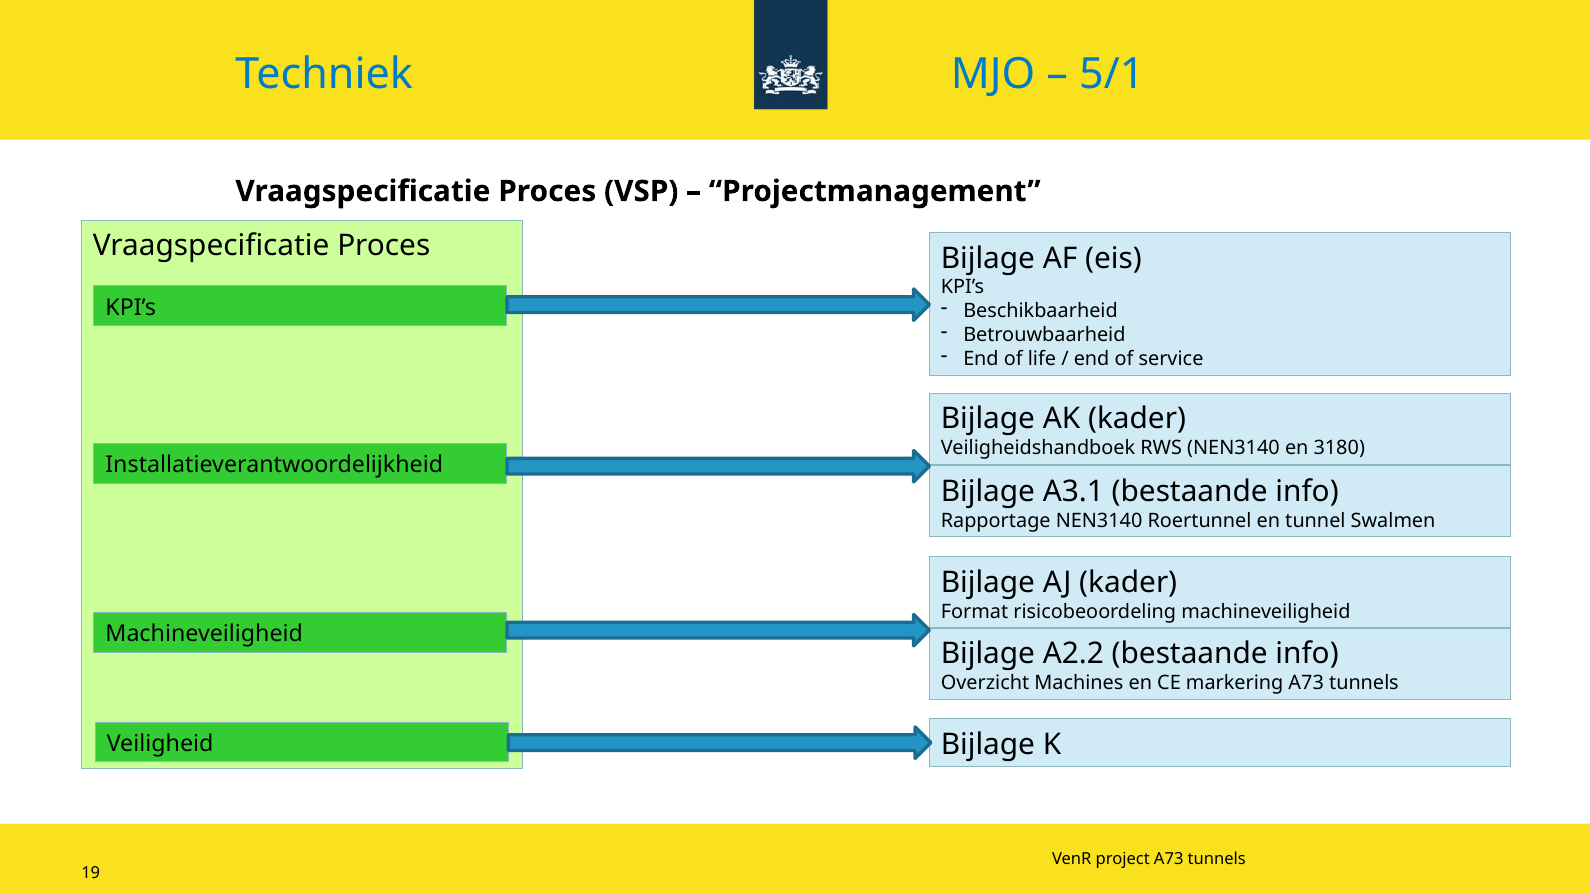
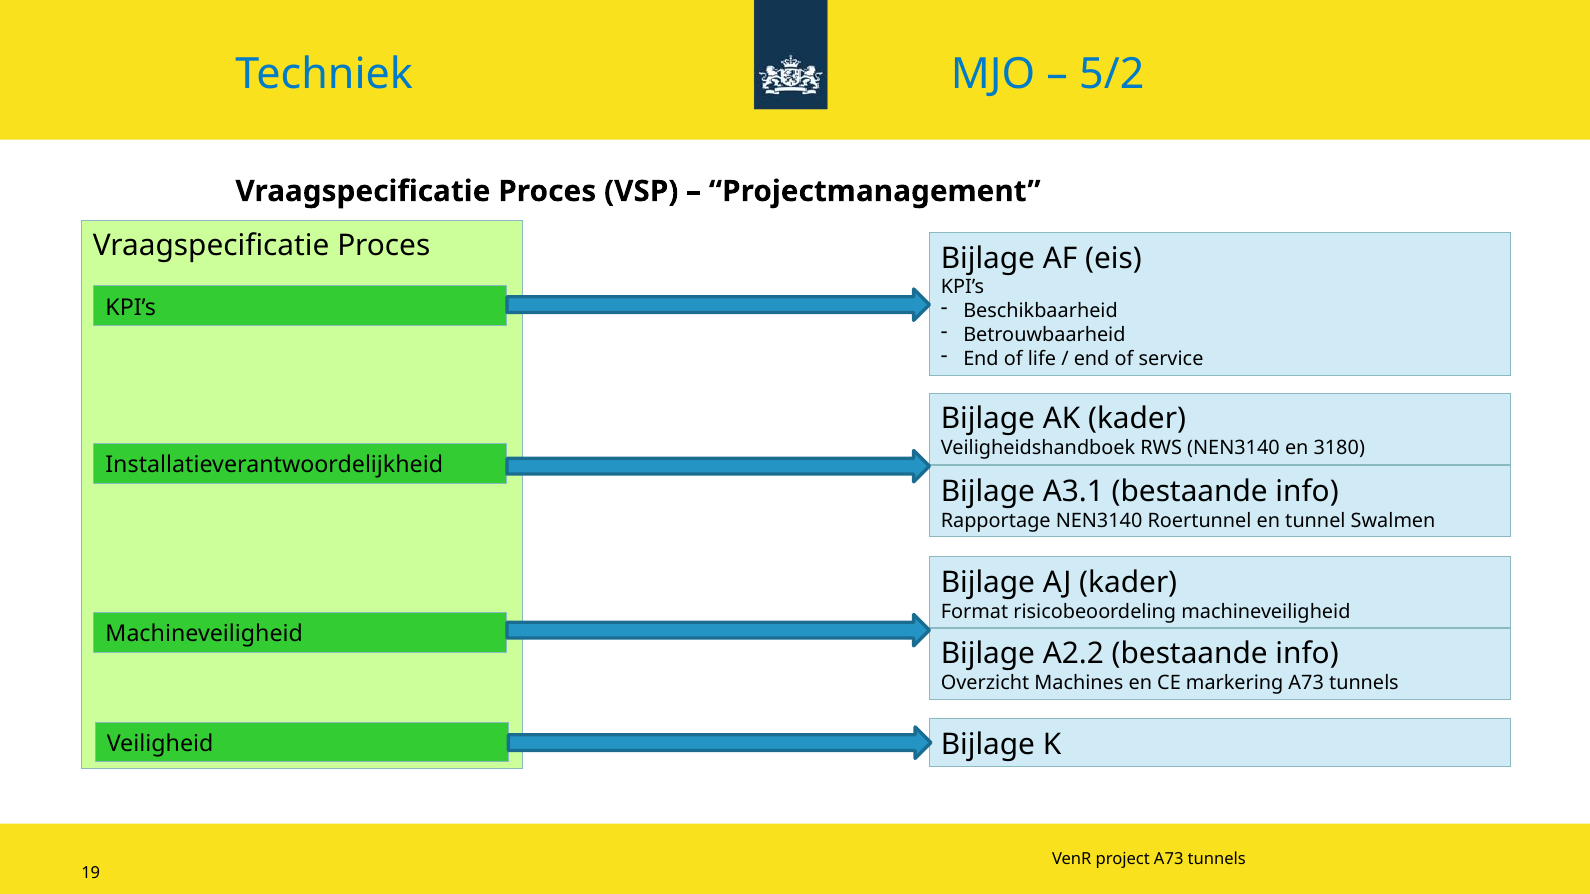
5/1: 5/1 -> 5/2 (1112, 74)
